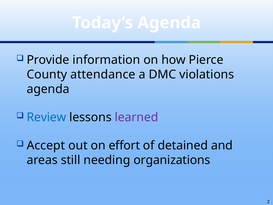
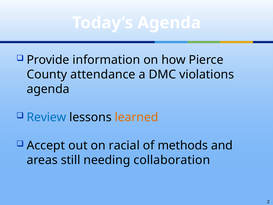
learned colour: purple -> orange (137, 117)
effort: effort -> racial (124, 145)
detained: detained -> methods (183, 145)
organizations: organizations -> collaboration (172, 160)
